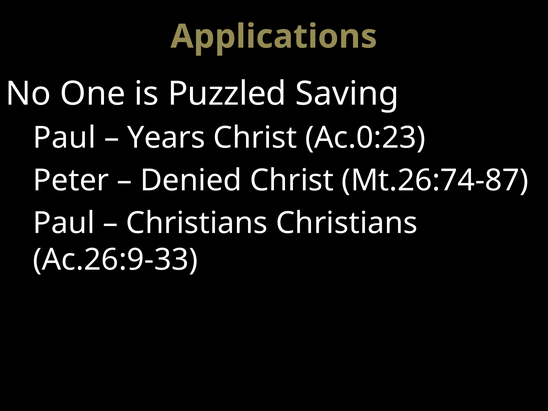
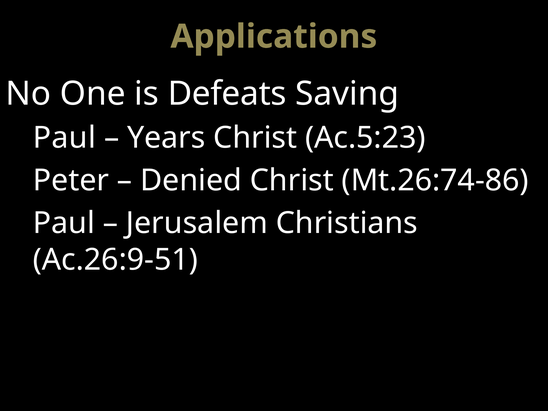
Puzzled: Puzzled -> Defeats (227, 94)
Ac.0:23: Ac.0:23 -> Ac.5:23 (365, 138)
Mt.26:74-87: Mt.26:74-87 -> Mt.26:74-86 (435, 181)
Christians: Christians -> Jerusalem (197, 223)
Ac.26:9-33: Ac.26:9-33 -> Ac.26:9-51 (115, 260)
